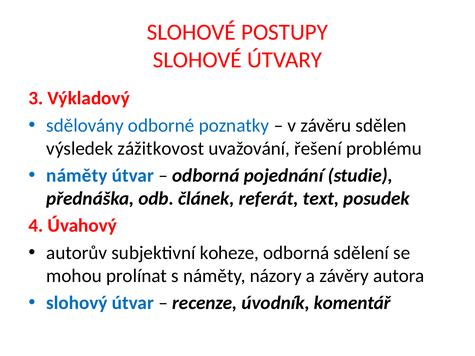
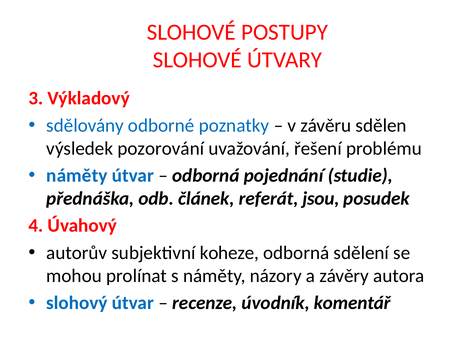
zážitkovost: zážitkovost -> pozorování (161, 148)
text: text -> jsou (321, 199)
